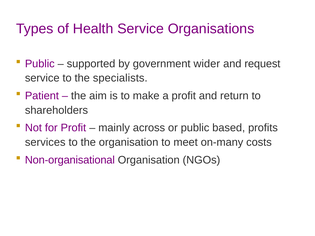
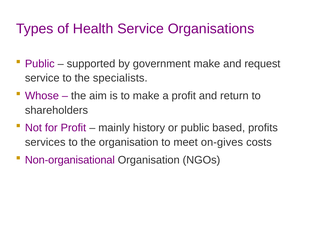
government wider: wider -> make (207, 64)
Patient: Patient -> Whose (42, 96)
across: across -> history (149, 128)
on-many: on-many -> on-gives (222, 142)
